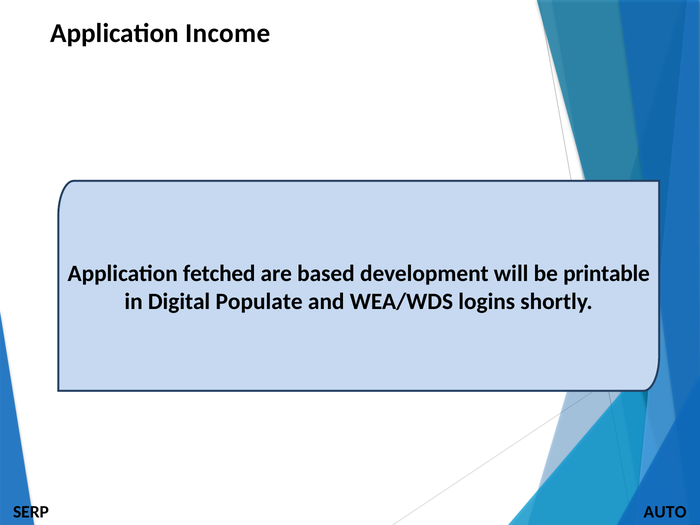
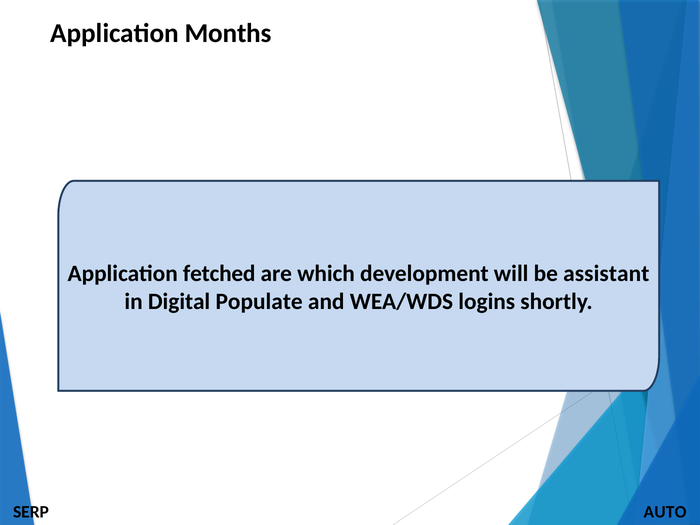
Income: Income -> Months (228, 33)
based: based -> which (326, 273)
printable: printable -> assistant (606, 273)
